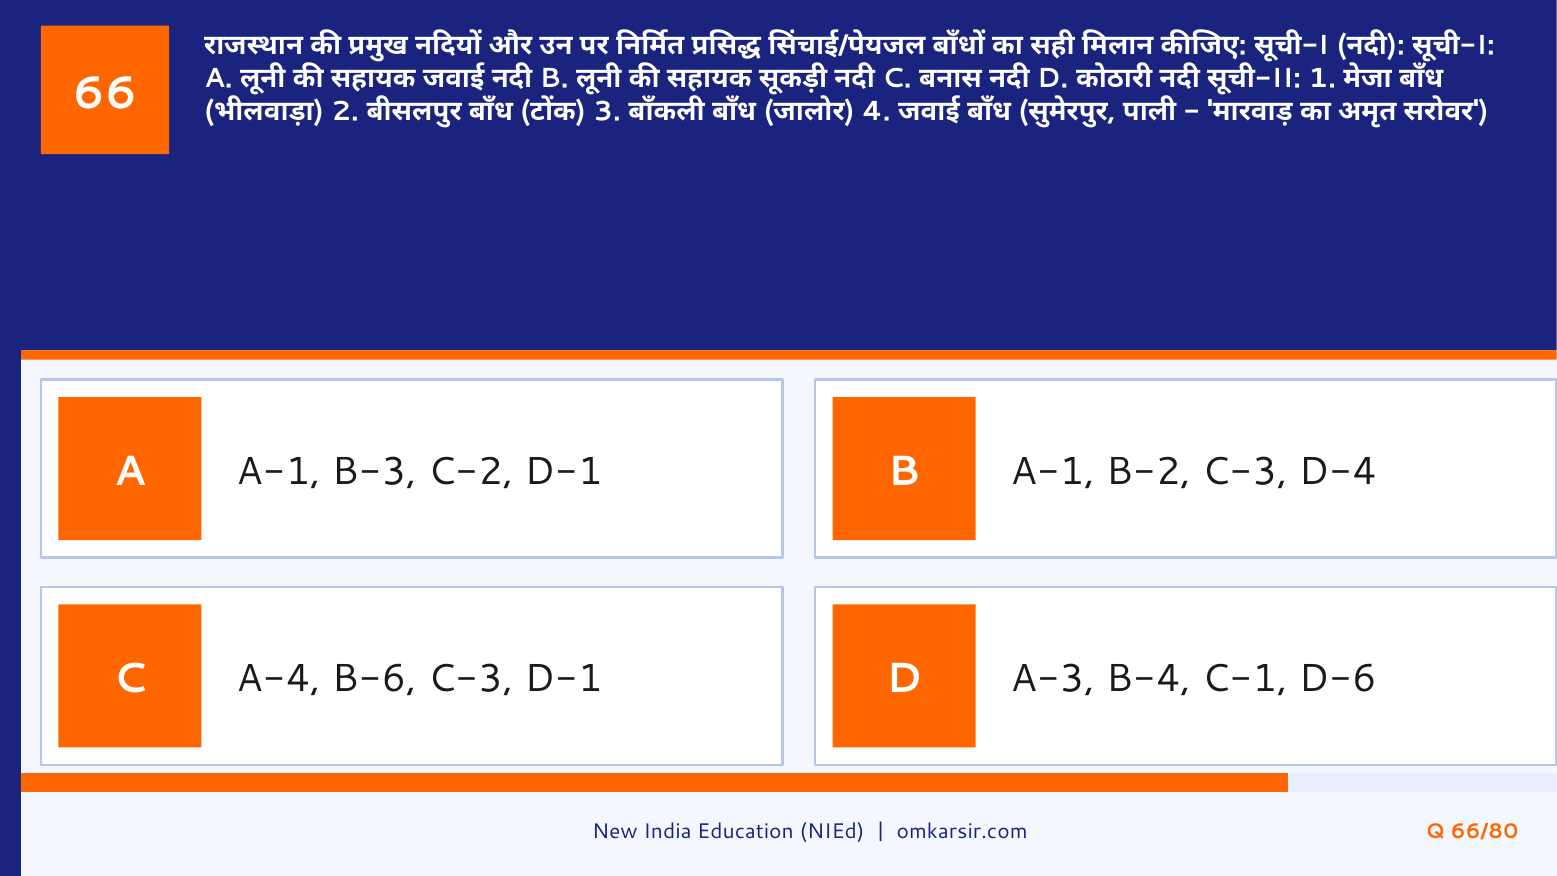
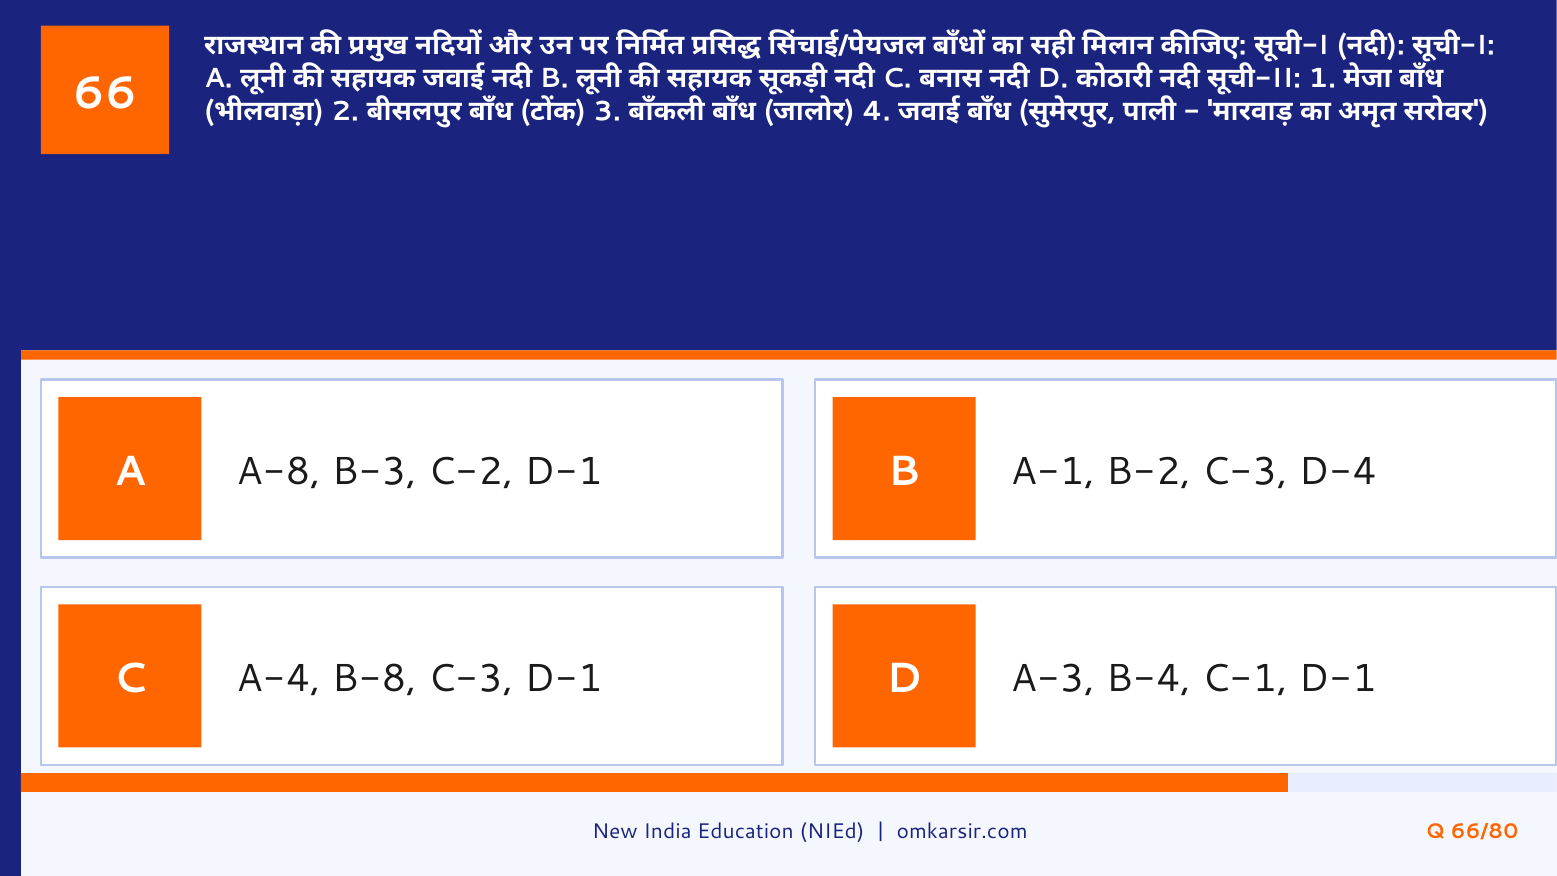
A A-1: A-1 -> A-8 (279, 471)
B-6: B-6 -> B-8 (374, 679)
C-1 D-6: D-6 -> D-1 (1338, 679)
